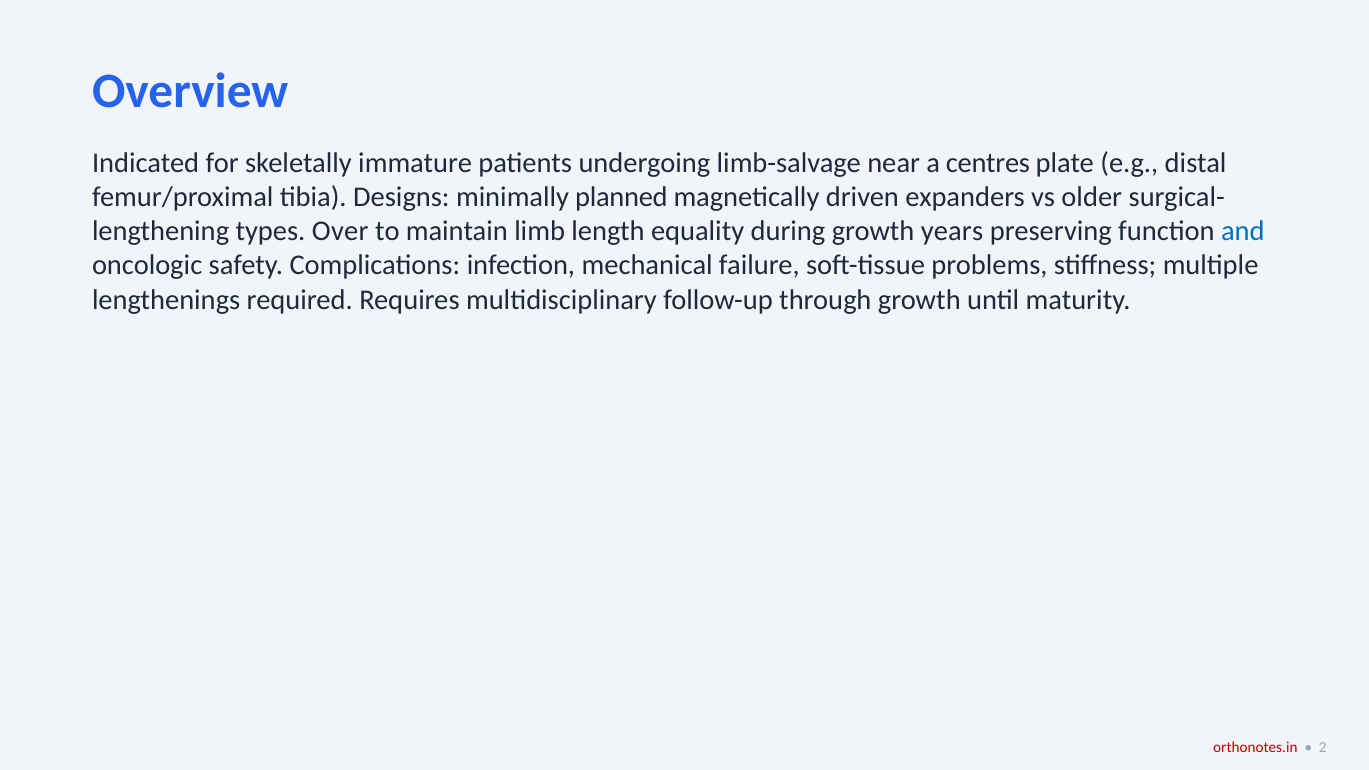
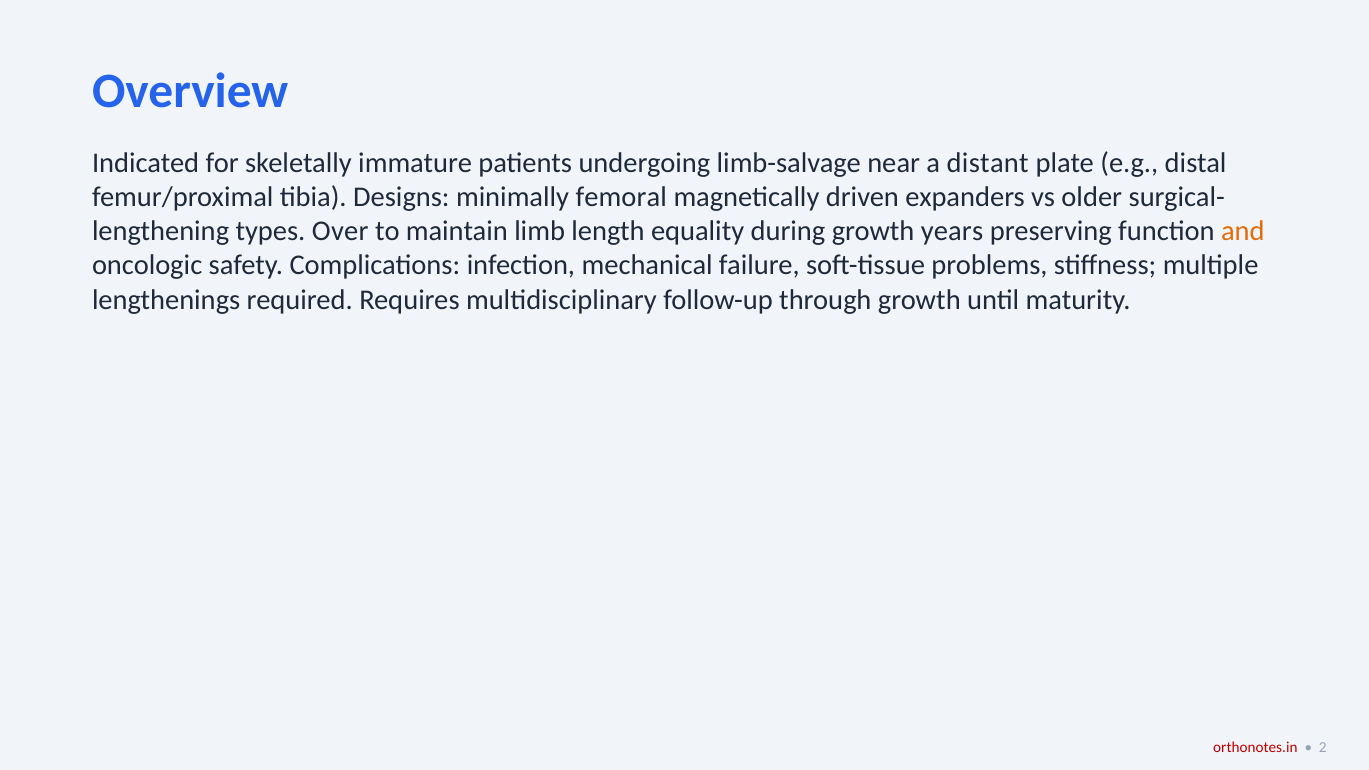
centres: centres -> distant (988, 163)
planned: planned -> femoral (621, 197)
and colour: blue -> orange (1243, 231)
